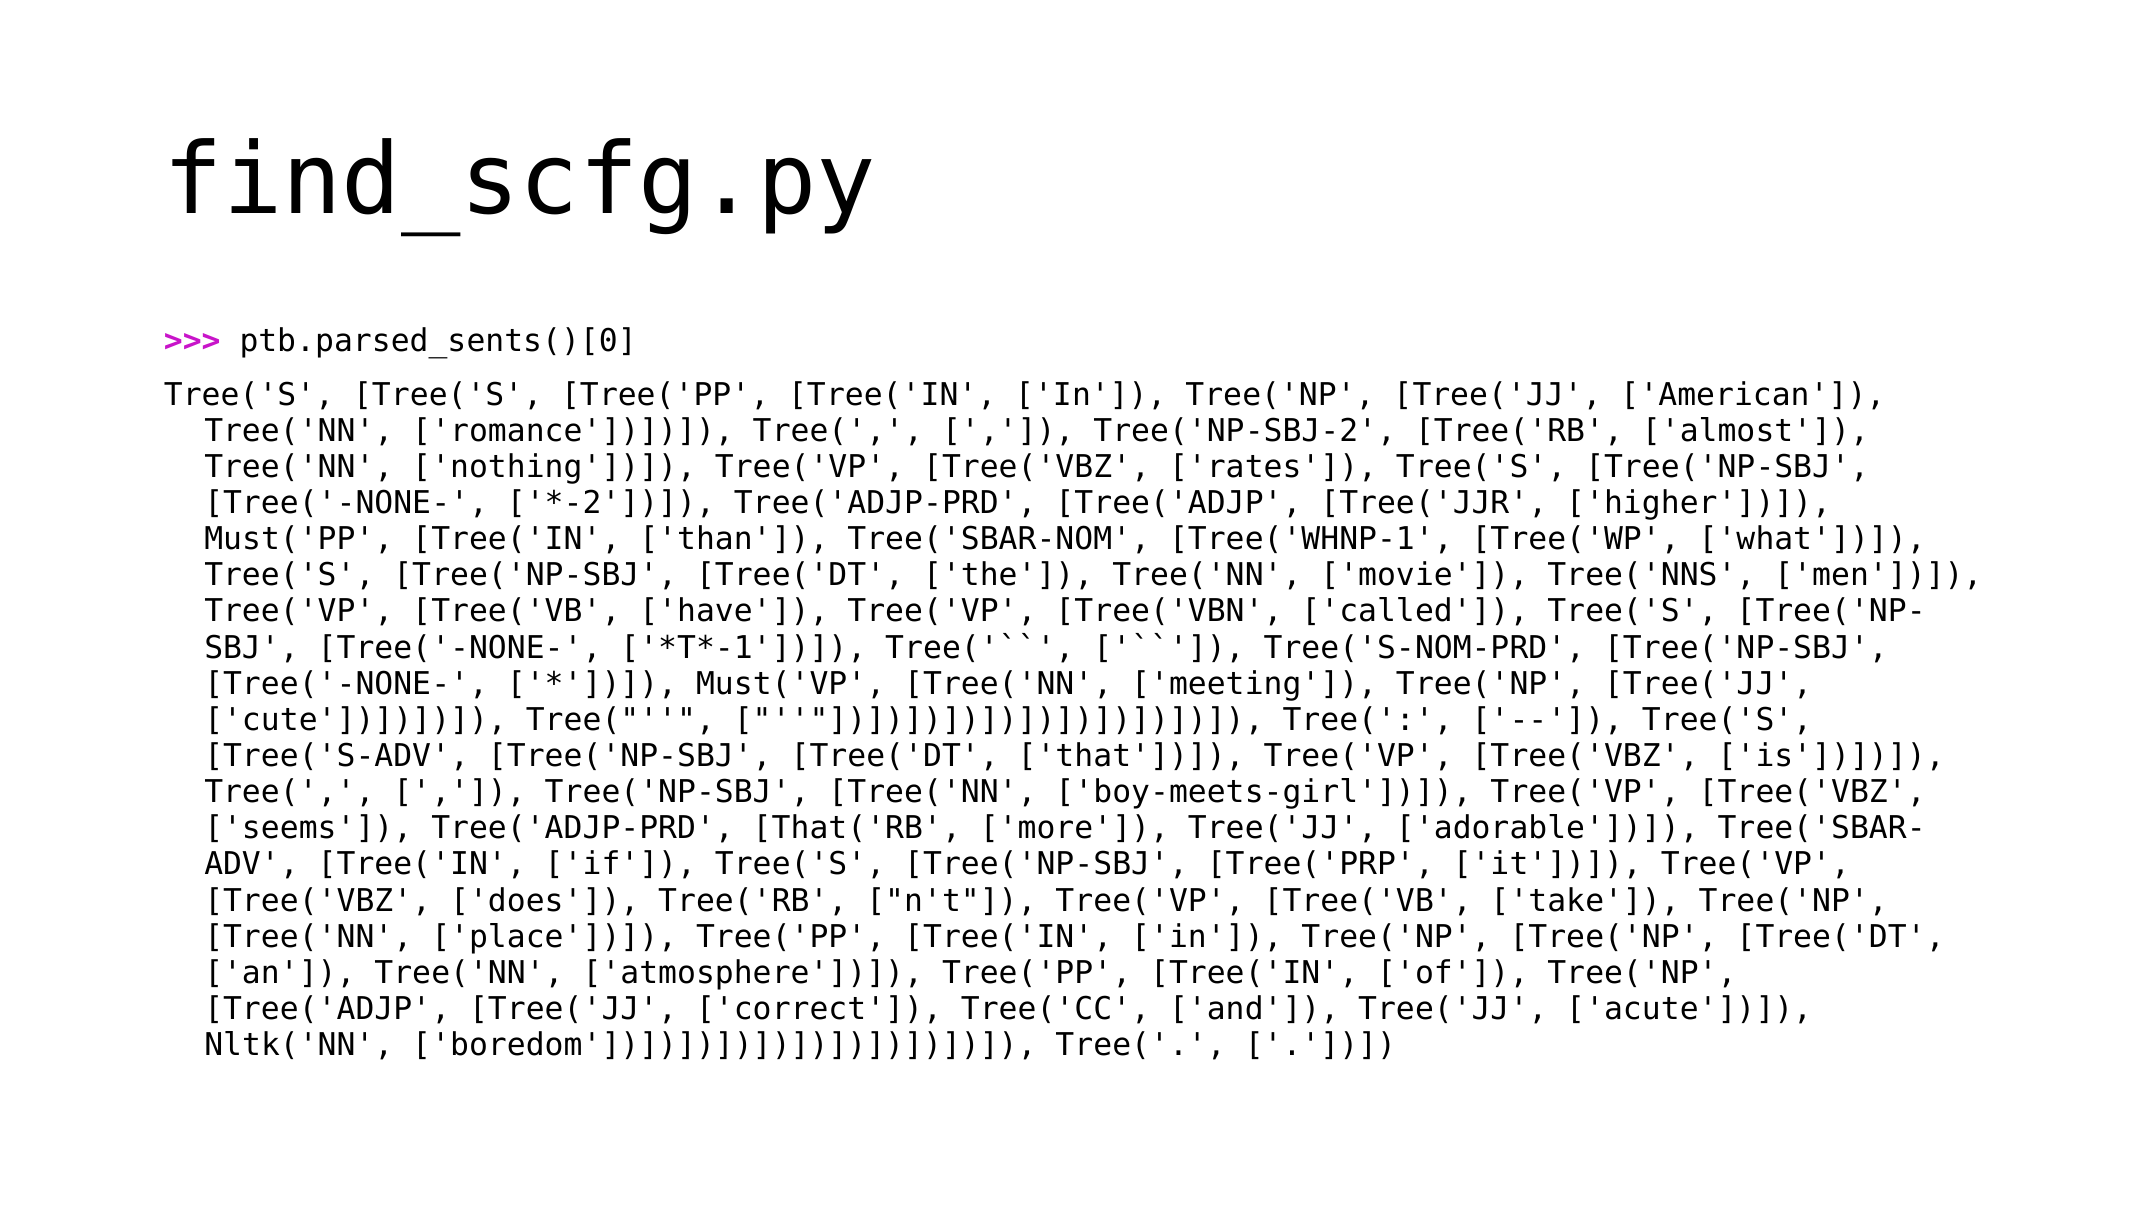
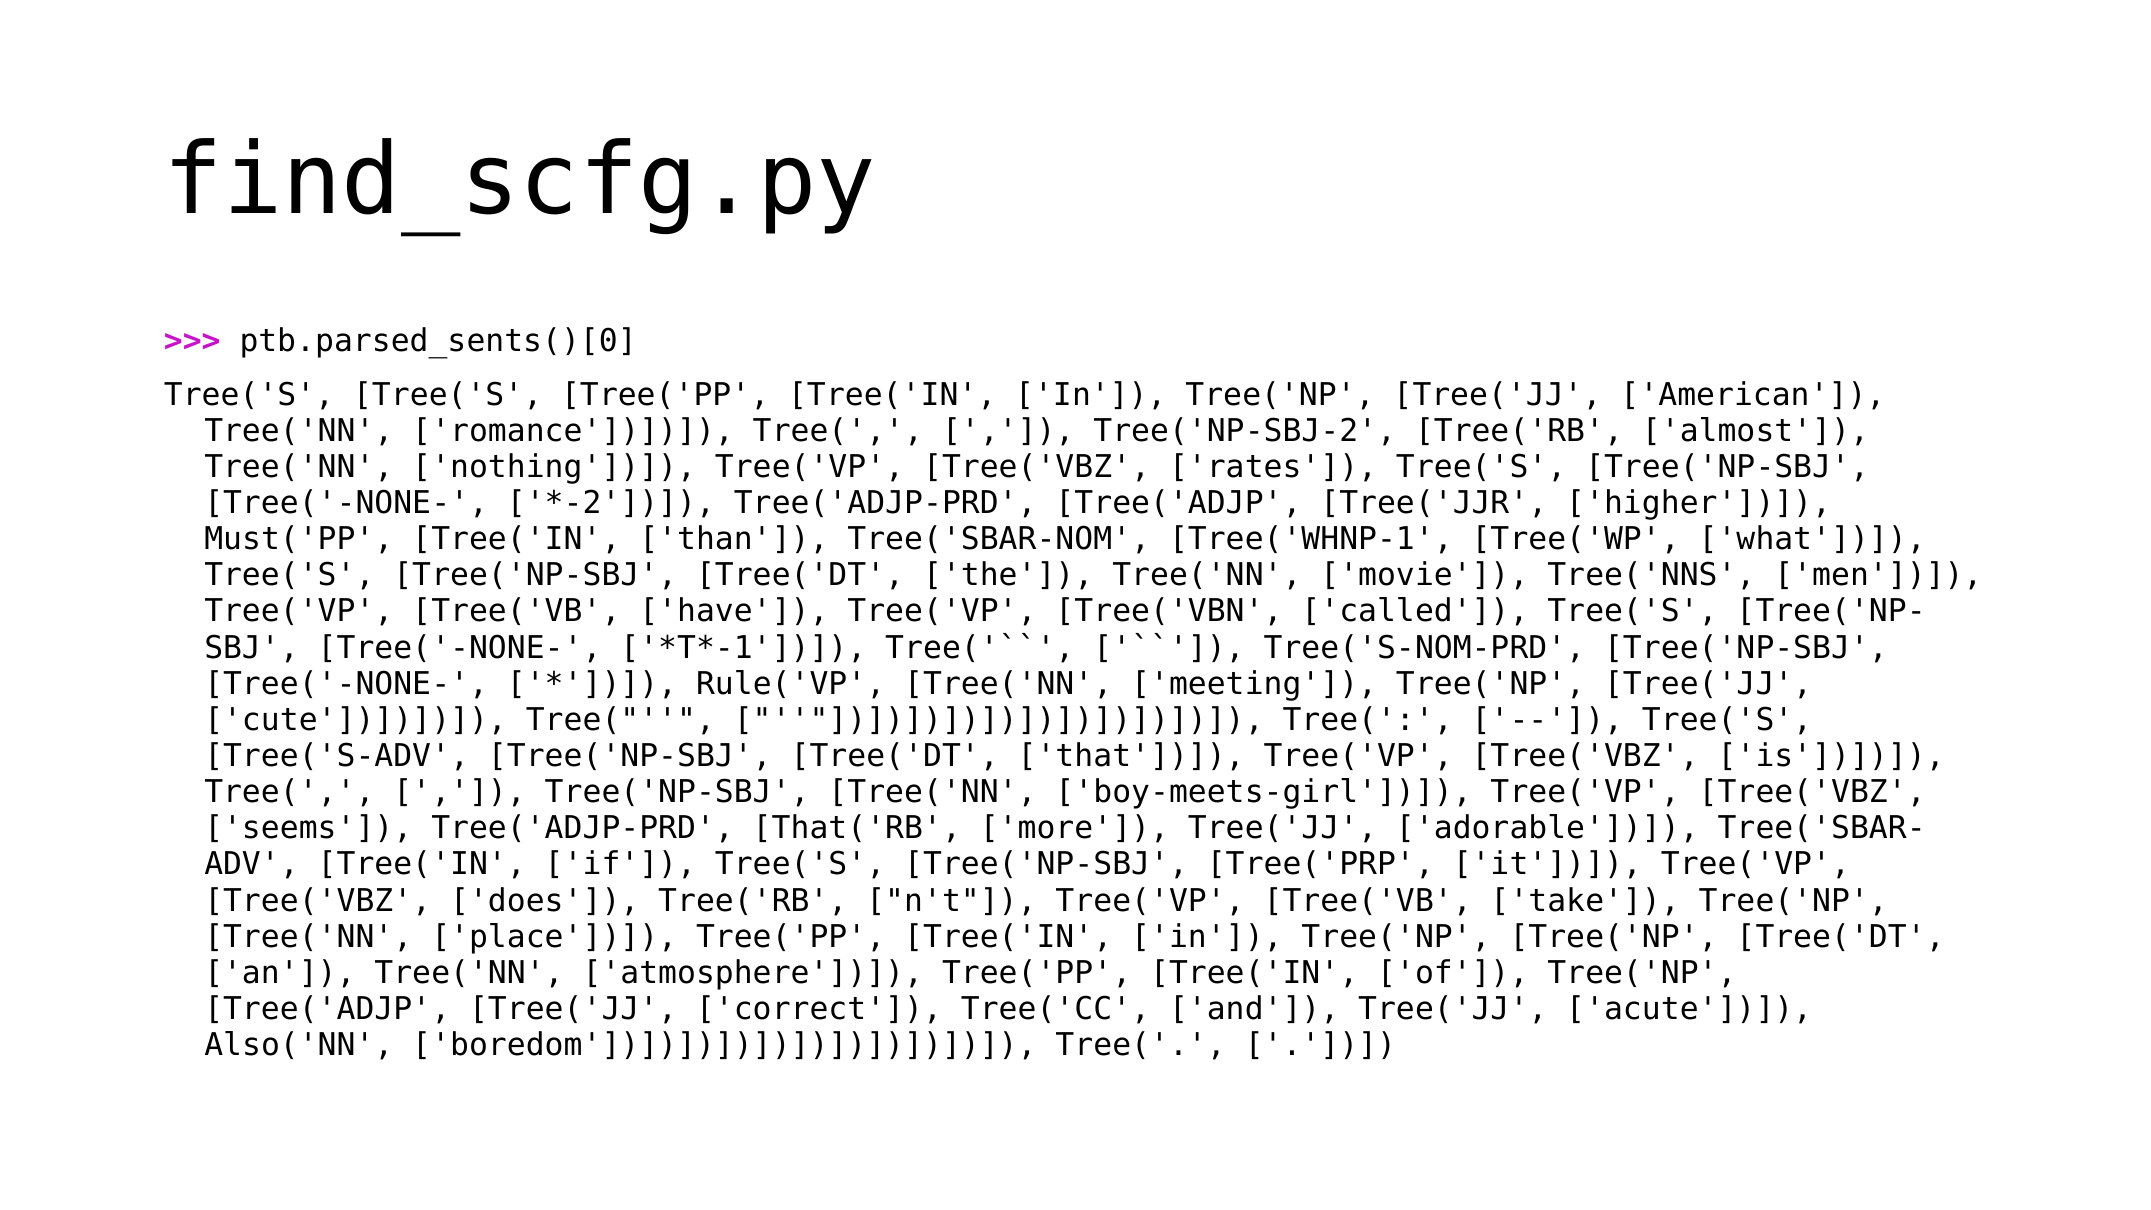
Must('VP: Must('VP -> Rule('VP (791, 684)
Nltk('NN: Nltk('NN -> Also('NN (299, 1045)
